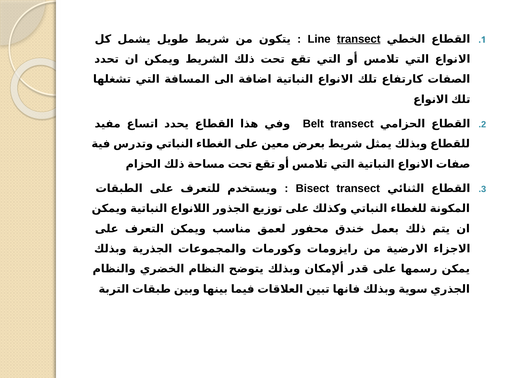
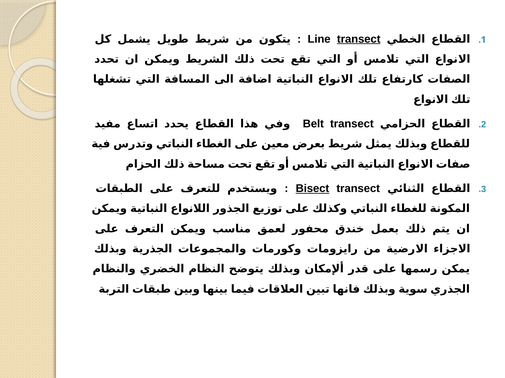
Bisect underline: none -> present (312, 189)
